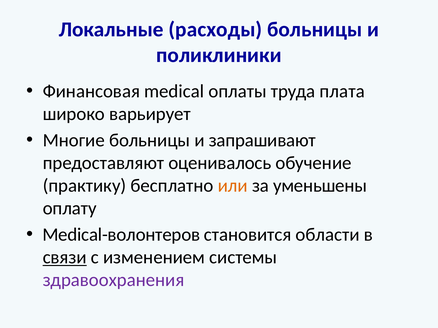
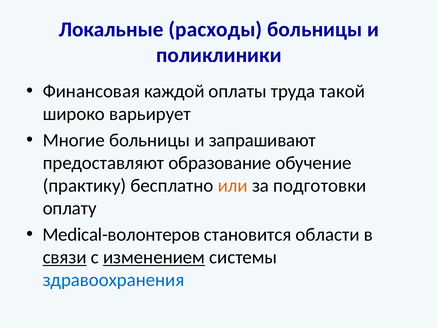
medical: medical -> каждой (174, 91)
плата: плата -> такой (342, 91)
оценивалось: оценивалось -> образование (220, 163)
уменьшены: уменьшены -> подготовки (320, 186)
изменением underline: none -> present (154, 258)
здравоохранения colour: purple -> blue (114, 280)
